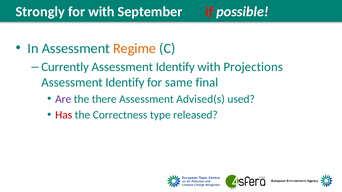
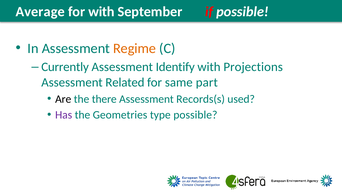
Strongly: Strongly -> Average (40, 12)
Identify: Identify -> Related (125, 83)
final: final -> part (207, 83)
Are colour: purple -> black (63, 99)
Advised(s: Advised(s -> Records(s (201, 99)
Has colour: red -> purple (64, 115)
Correctness: Correctness -> Geometries (120, 115)
type released: released -> possible (195, 115)
